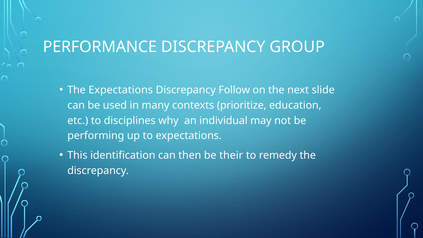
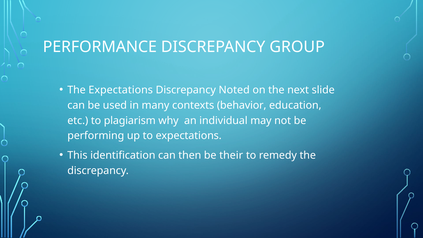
Follow: Follow -> Noted (234, 90)
prioritize: prioritize -> behavior (242, 105)
disciplines: disciplines -> plagiarism (130, 120)
